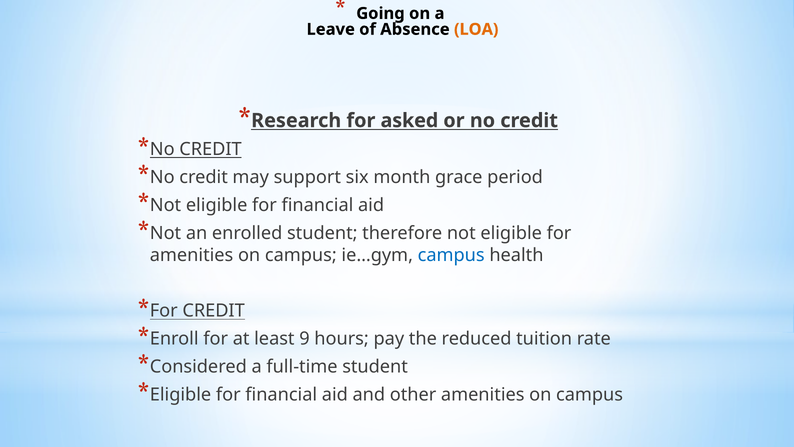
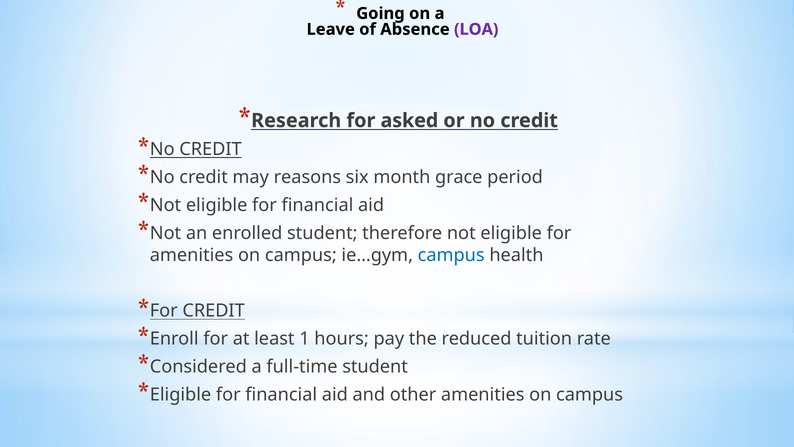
LOA colour: orange -> purple (476, 29)
support: support -> reasons (307, 177)
9: 9 -> 1 (305, 339)
